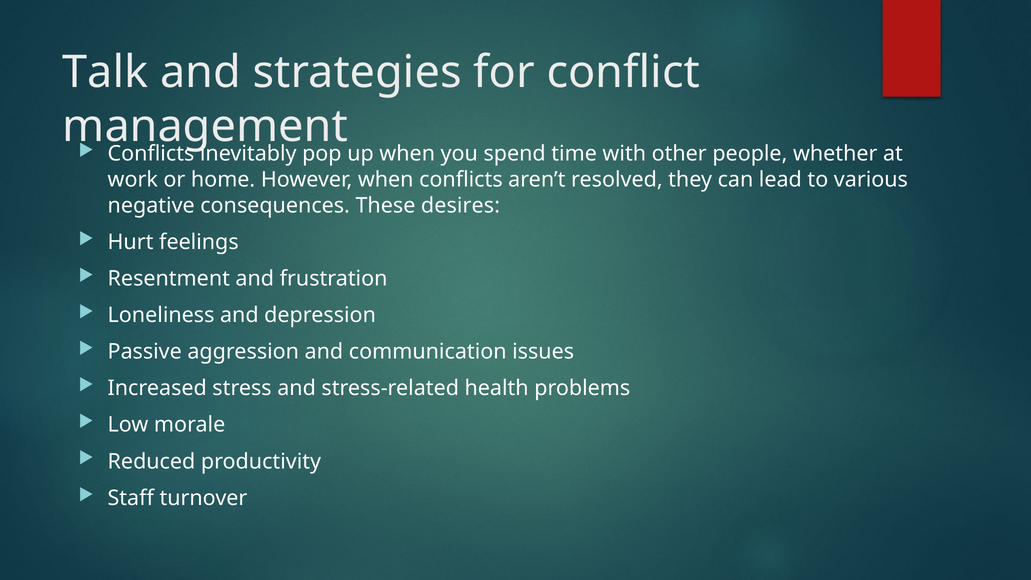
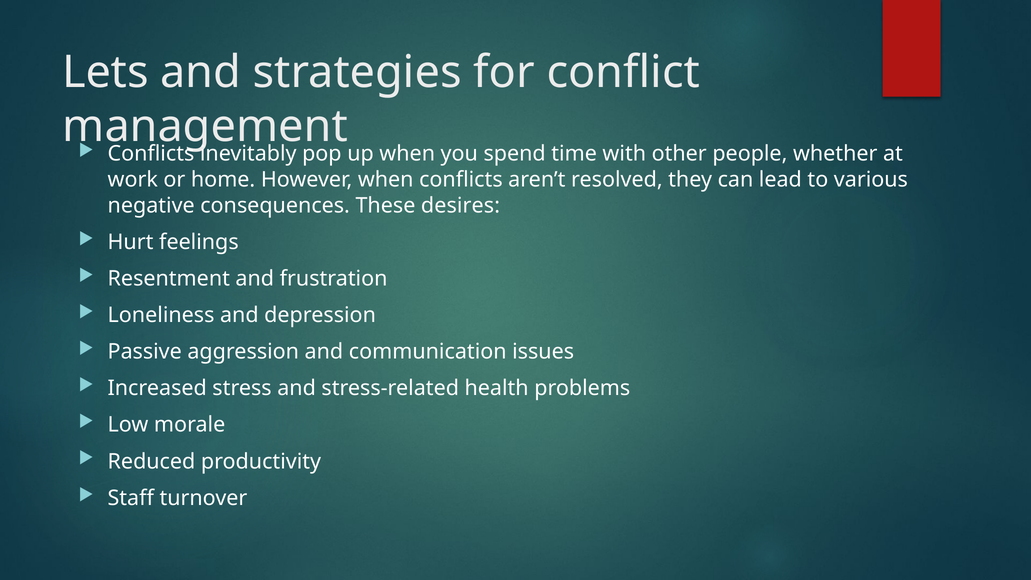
Talk: Talk -> Lets (106, 72)
